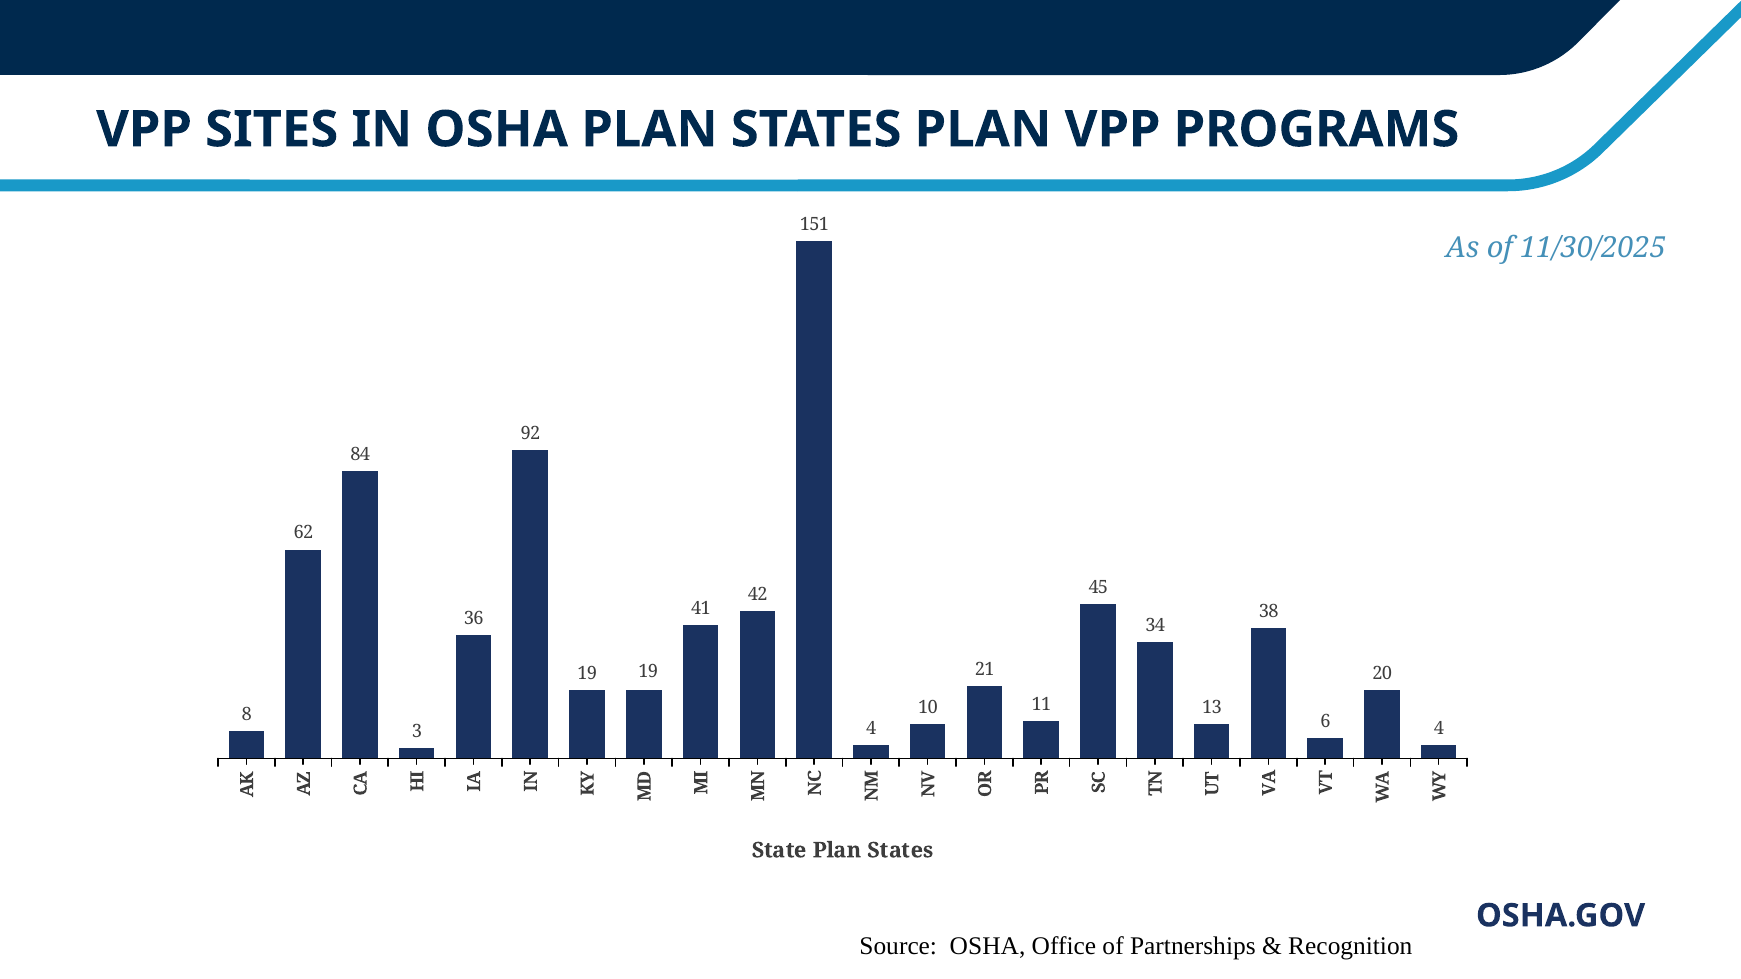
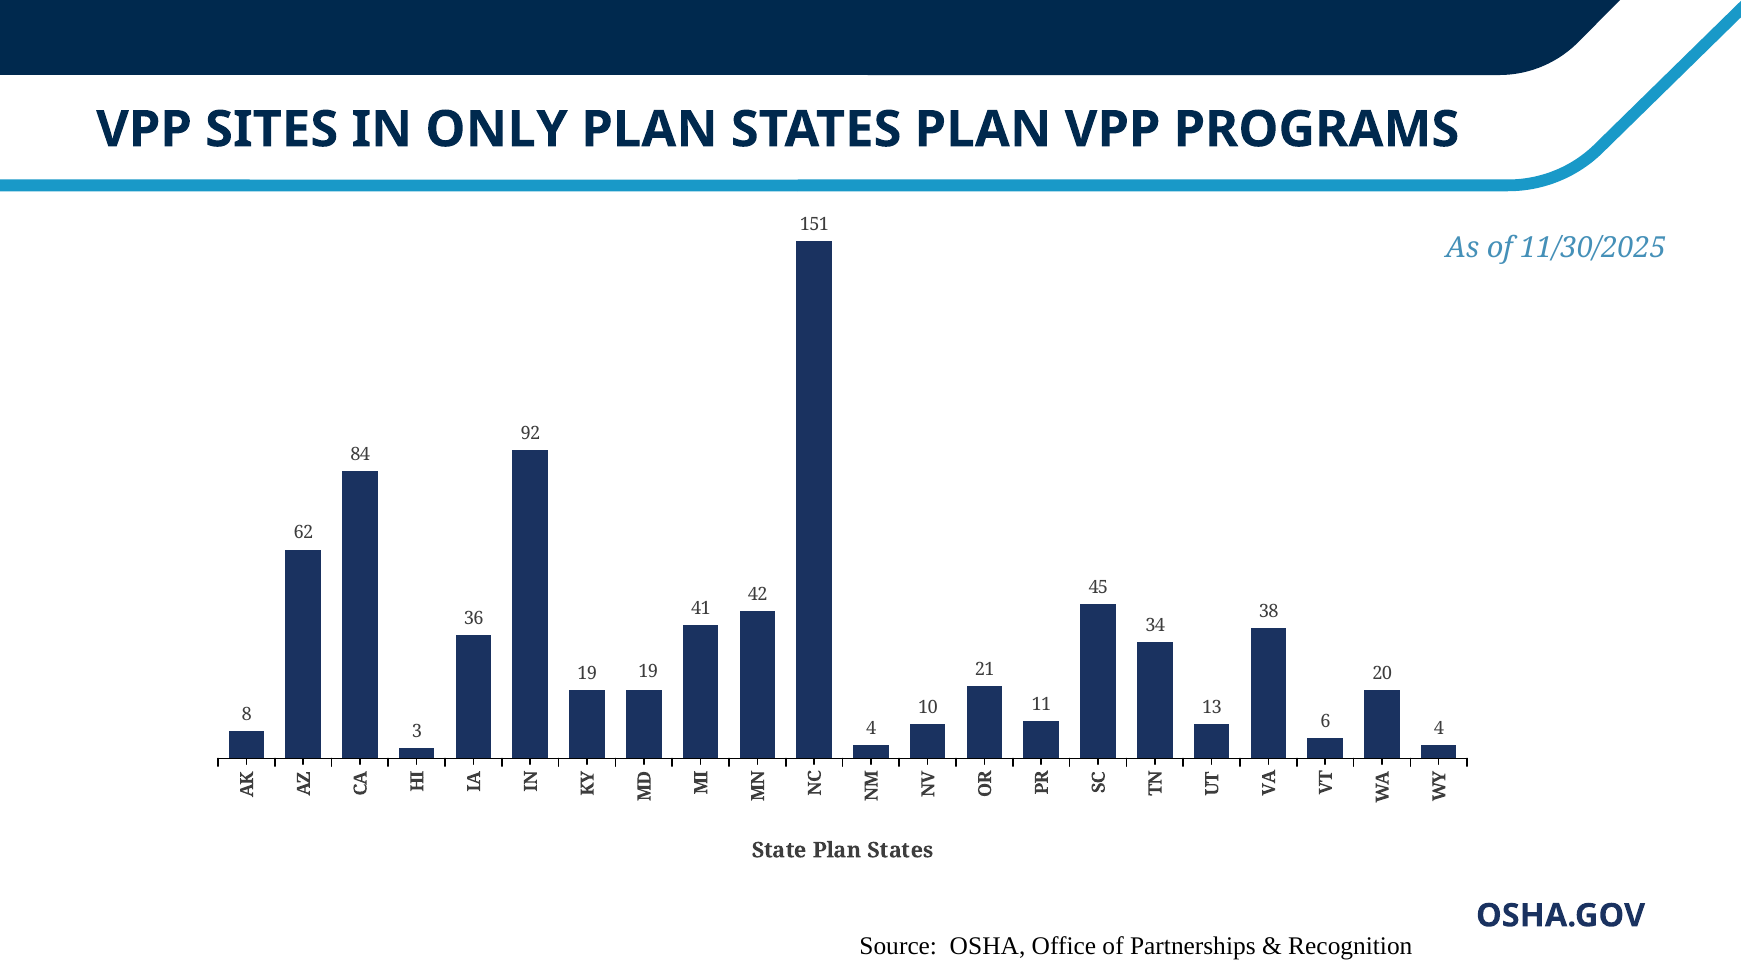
IN OSHA: OSHA -> ONLY (497, 130)
